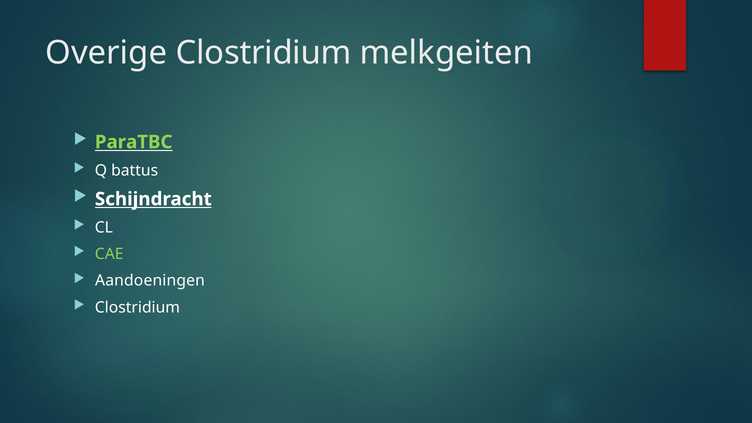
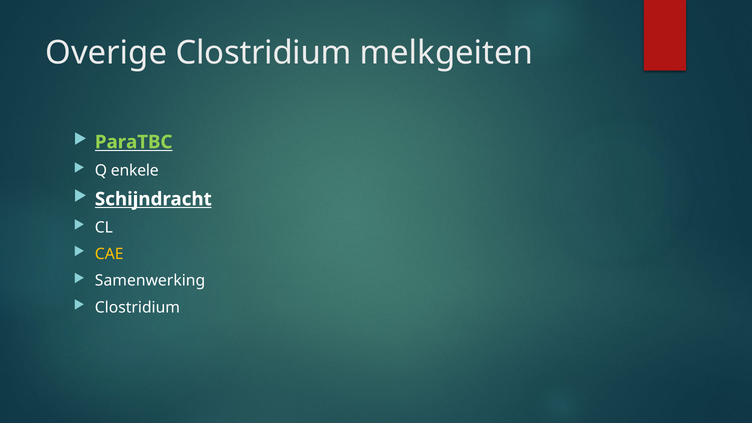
battus: battus -> enkele (135, 170)
CAE colour: light green -> yellow (109, 254)
Aandoeningen: Aandoeningen -> Samenwerking (150, 281)
